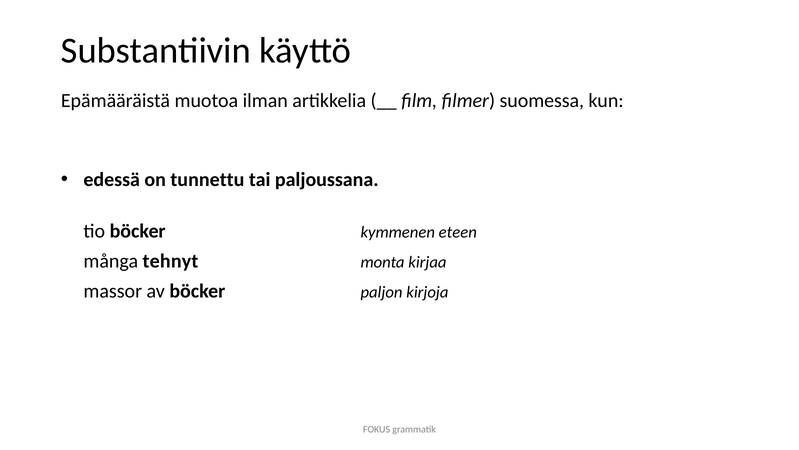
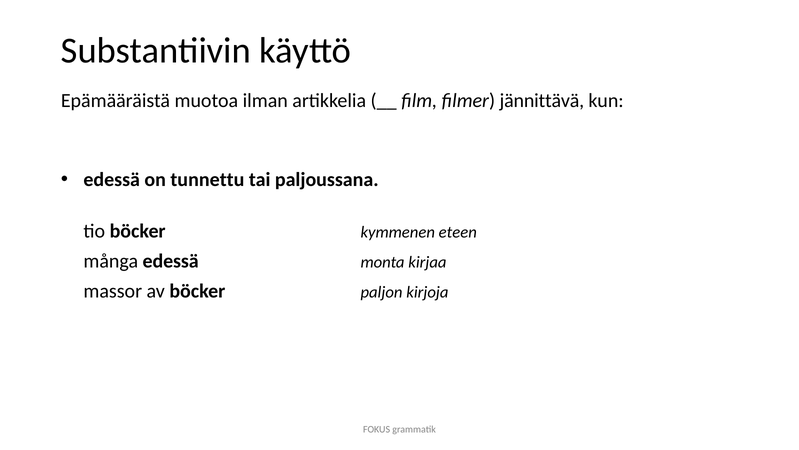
suomessa: suomessa -> jännittävä (542, 100)
många tehnyt: tehnyt -> edessä (171, 261)
